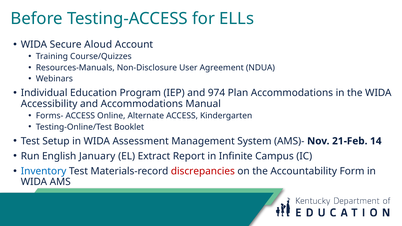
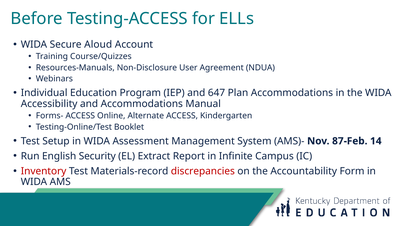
974: 974 -> 647 (217, 93)
21-Feb: 21-Feb -> 87-Feb (350, 141)
January: January -> Security (97, 156)
Inventory colour: blue -> red (44, 171)
